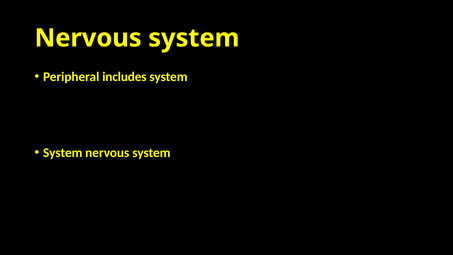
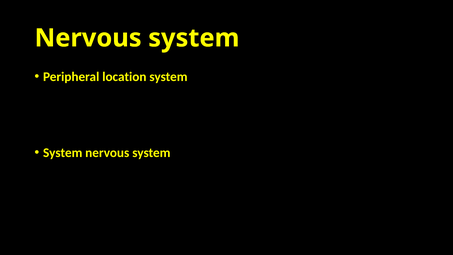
includes: includes -> location (124, 77)
